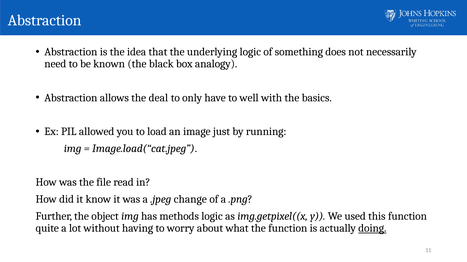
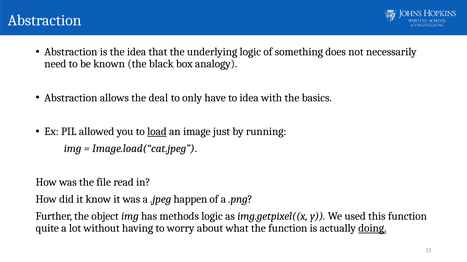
to well: well -> idea (249, 98)
load underline: none -> present (157, 132)
change: change -> happen (190, 200)
